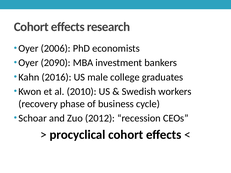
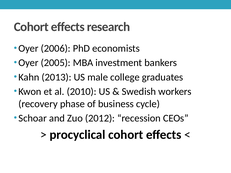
2090: 2090 -> 2005 (56, 63)
2016: 2016 -> 2013 (57, 77)
